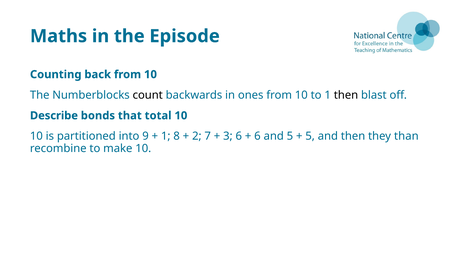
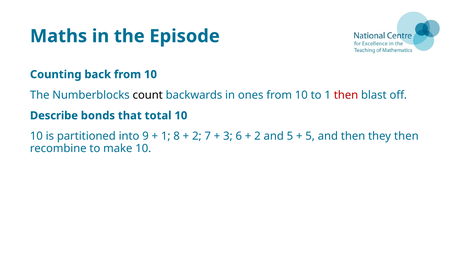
then colour: black -> red (346, 95)
6: 6 -> 2 (257, 136)
they than: than -> then (406, 136)
